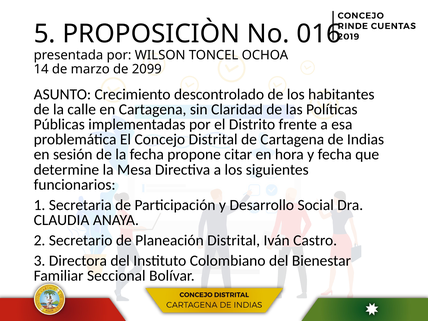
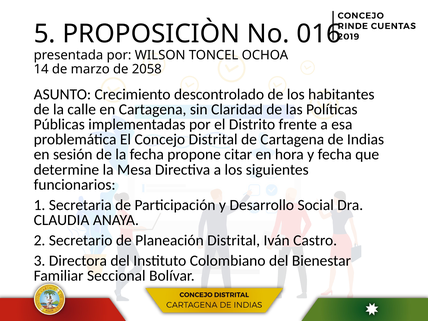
2099: 2099 -> 2058 (147, 69)
